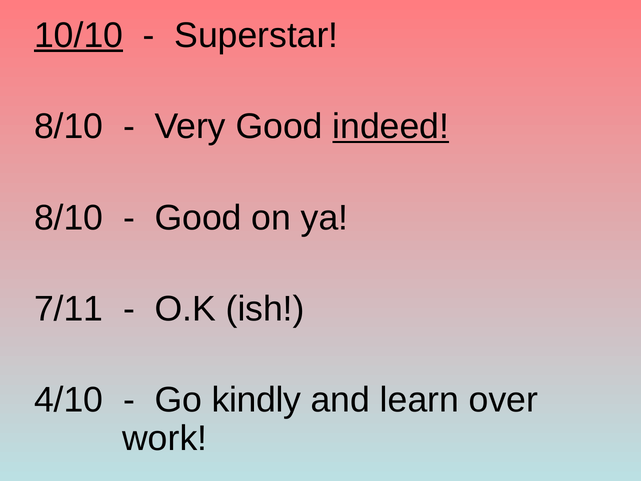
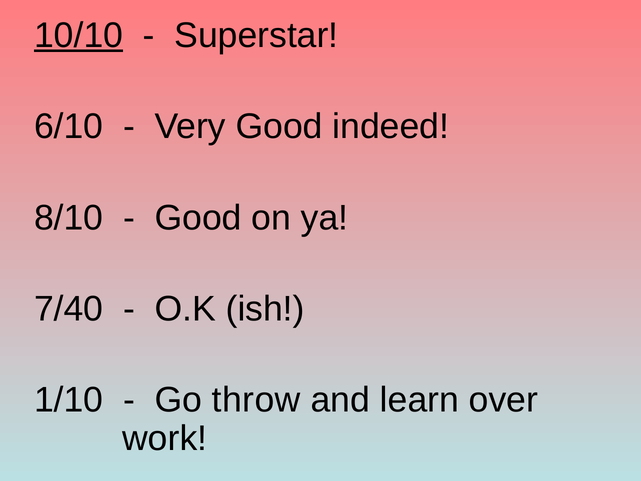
8/10: 8/10 -> 6/10 (69, 127)
indeed underline: present -> none (391, 127)
7/11: 7/11 -> 7/40 (69, 309)
4/10: 4/10 -> 1/10 (69, 400)
kindly: kindly -> throw (256, 400)
